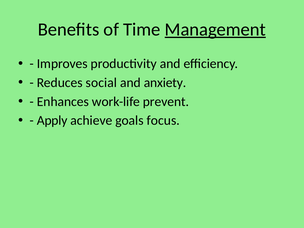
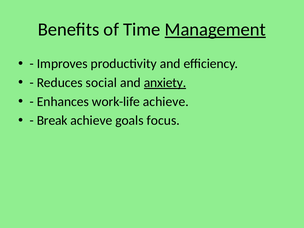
anxiety underline: none -> present (165, 83)
work-life prevent: prevent -> achieve (166, 102)
Apply: Apply -> Break (52, 121)
